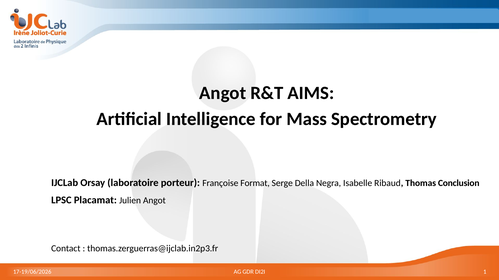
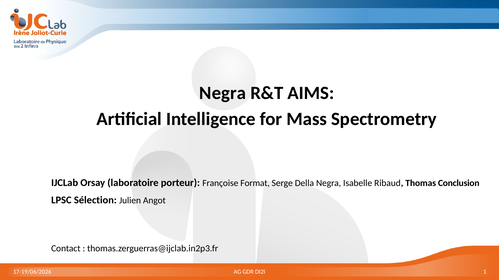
Angot: Angot -> Negra (223, 93)
Placamat: Placamat -> Sélection (95, 200)
